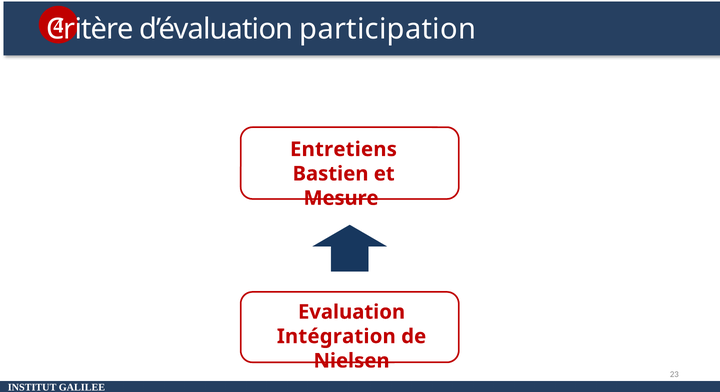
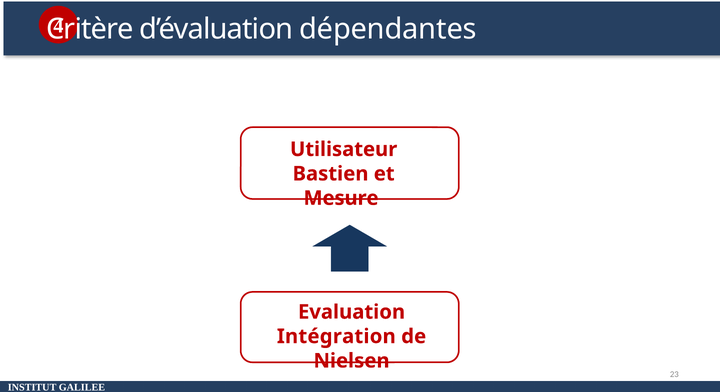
participation: participation -> dépendantes (388, 29)
Entretiens: Entretiens -> Utilisateur (344, 149)
